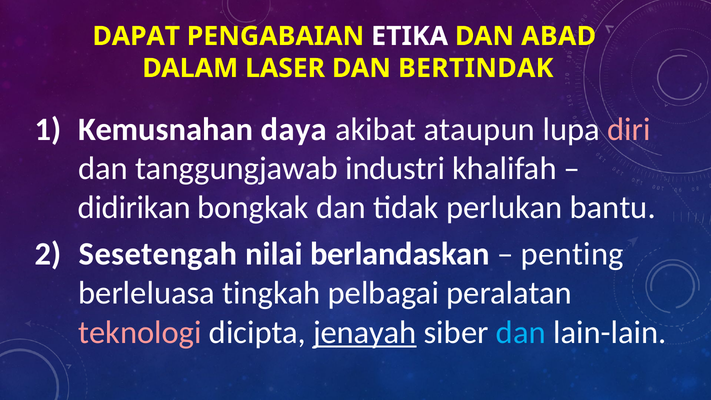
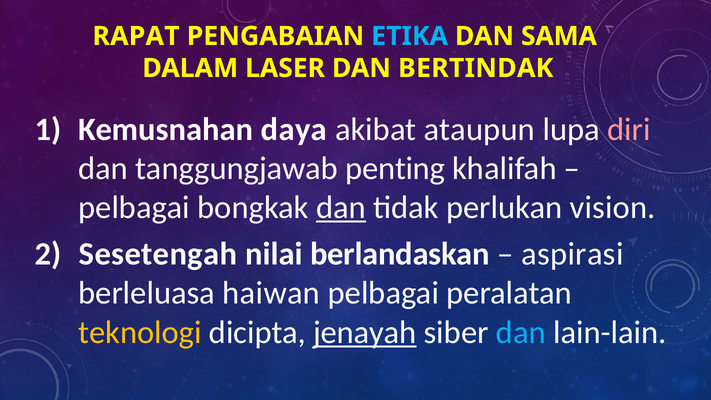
DAPAT: DAPAT -> RAPAT (136, 36)
ETIKA colour: white -> light blue (410, 36)
ABAD: ABAD -> SAMA (559, 36)
industri: industri -> penting (395, 168)
didirikan: didirikan -> pelbagai (134, 208)
dan underline: none -> present (341, 208)
bantu: bantu -> vision (613, 208)
penting: penting -> aspirasi (572, 254)
tingkah: tingkah -> haiwan (271, 293)
teknologi colour: pink -> yellow (140, 332)
